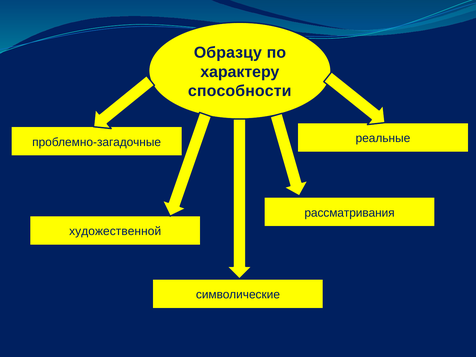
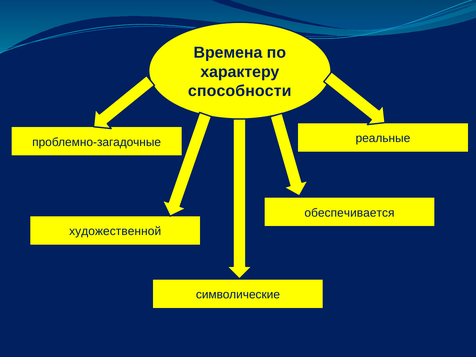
Образцу: Образцу -> Времена (228, 53)
рассматривания: рассматривания -> обеспечивается (349, 213)
